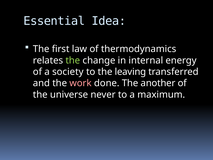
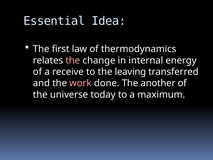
the colour: light green -> pink (73, 60)
society: society -> receive (68, 72)
never: never -> today (103, 94)
